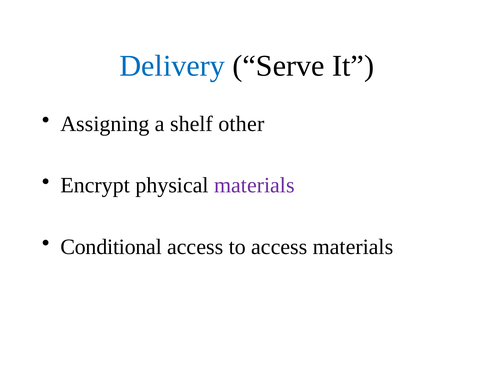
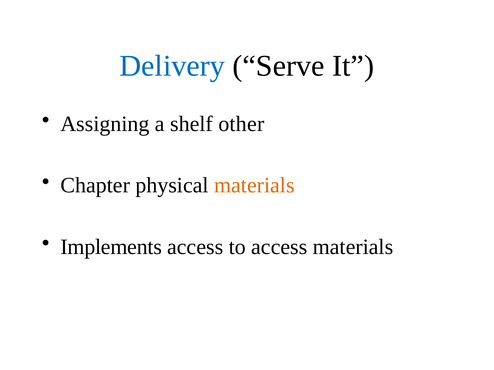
Encrypt: Encrypt -> Chapter (95, 186)
materials colour: purple -> orange (254, 186)
Conditional: Conditional -> Implements (111, 247)
